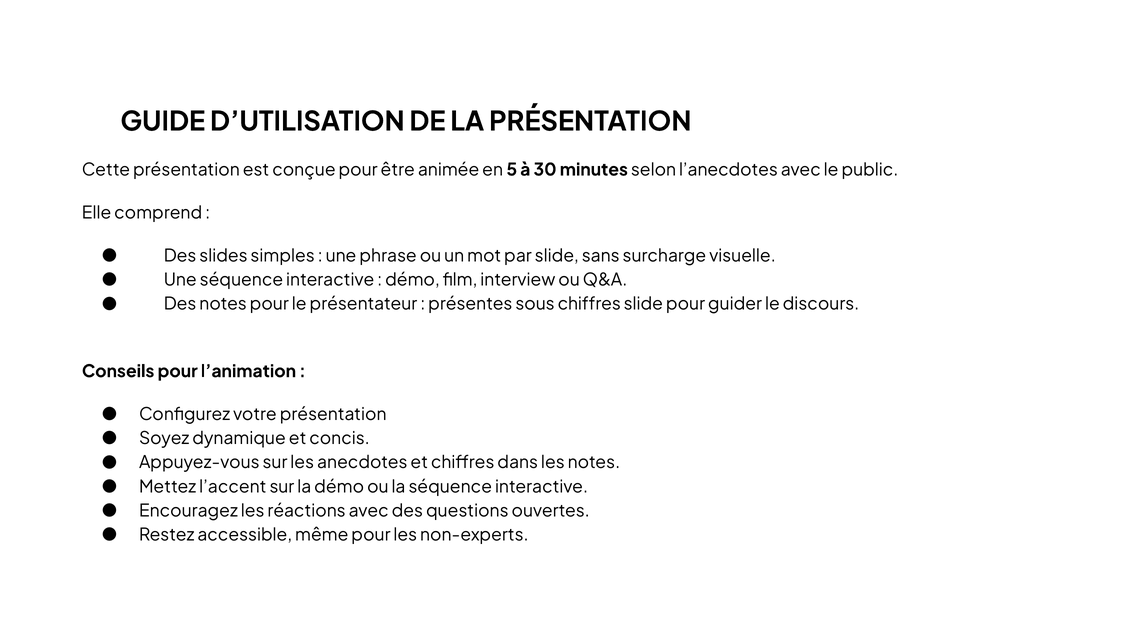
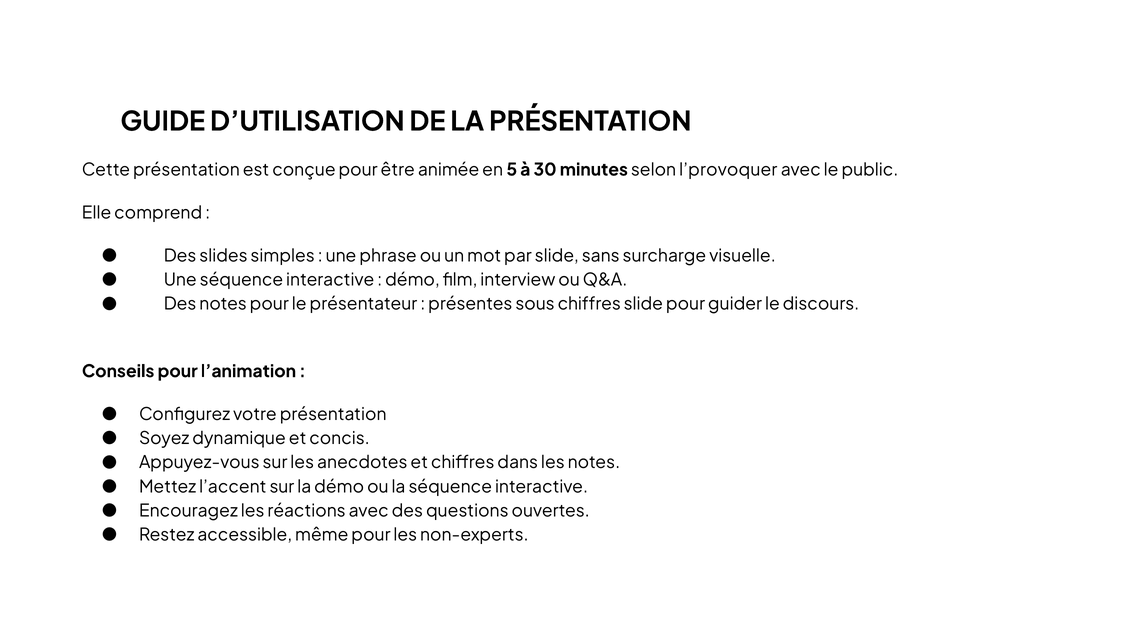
l’anecdotes: l’anecdotes -> l’provoquer (728, 170)
